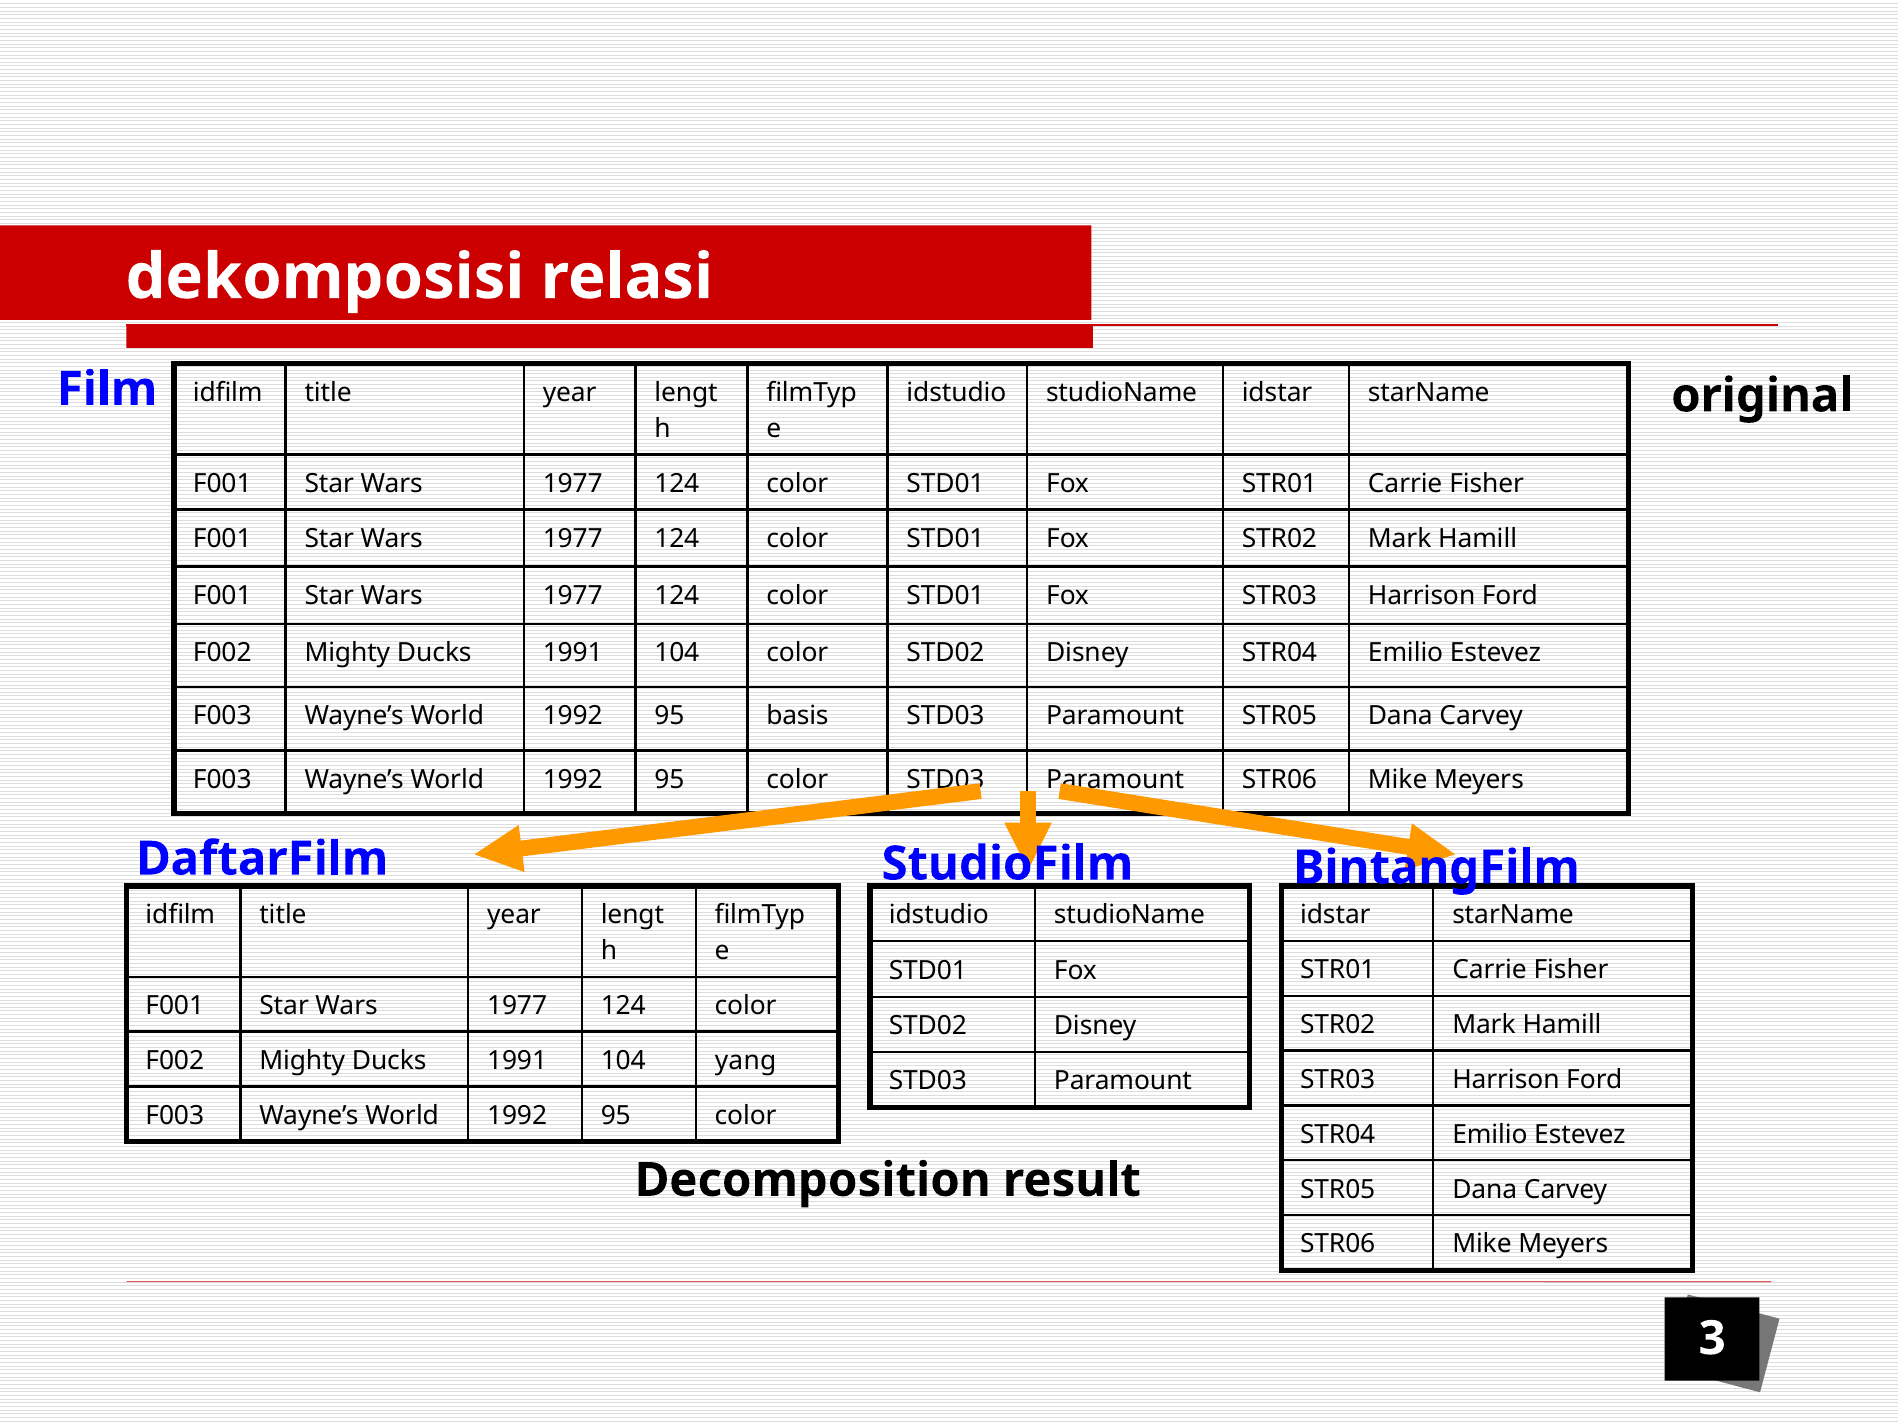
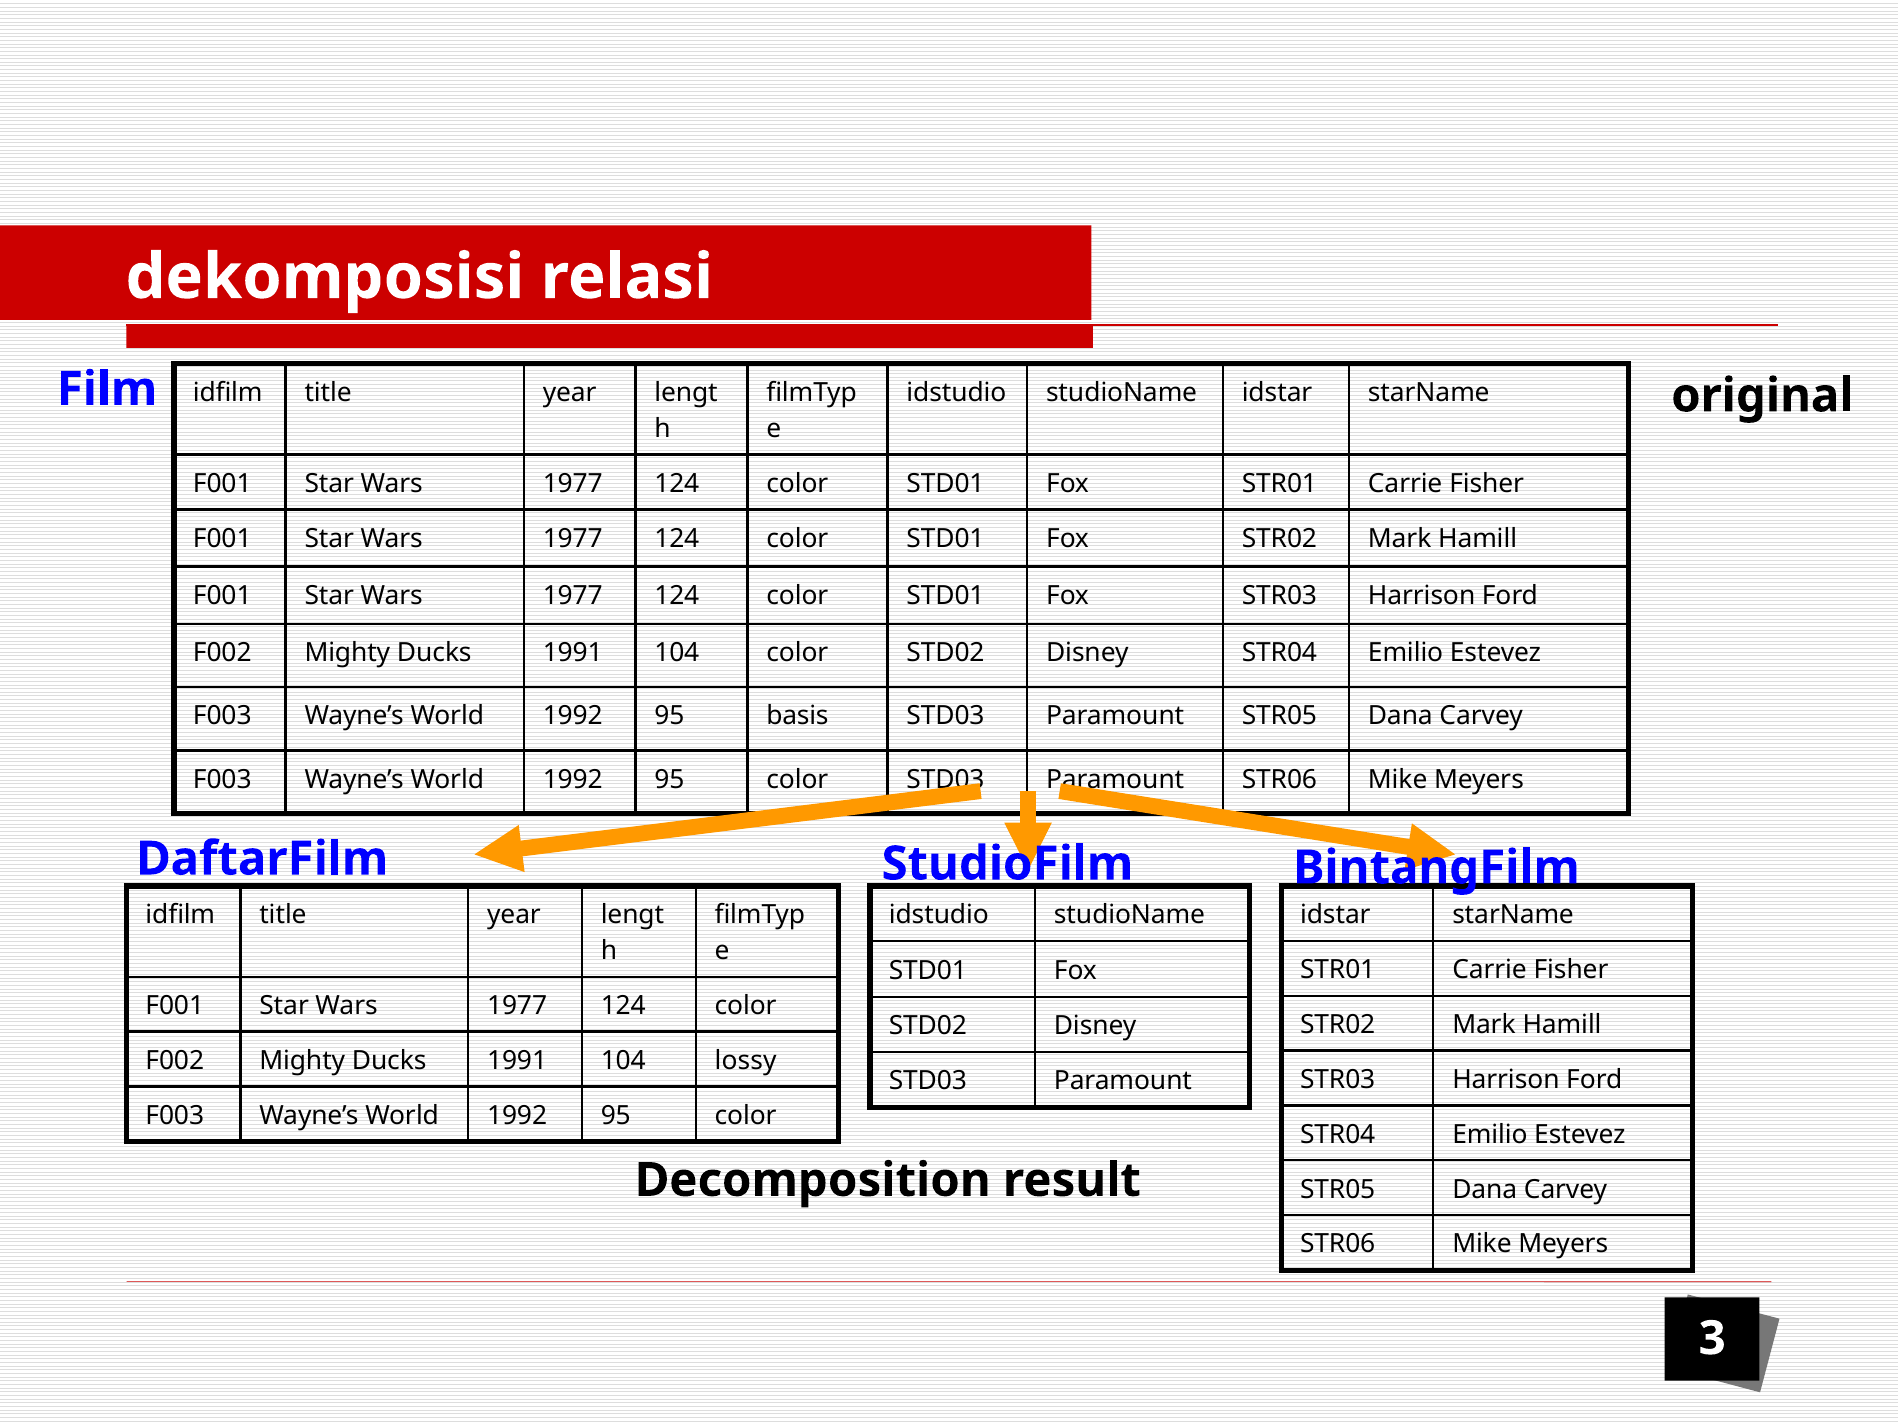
yang: yang -> lossy (746, 1060)
